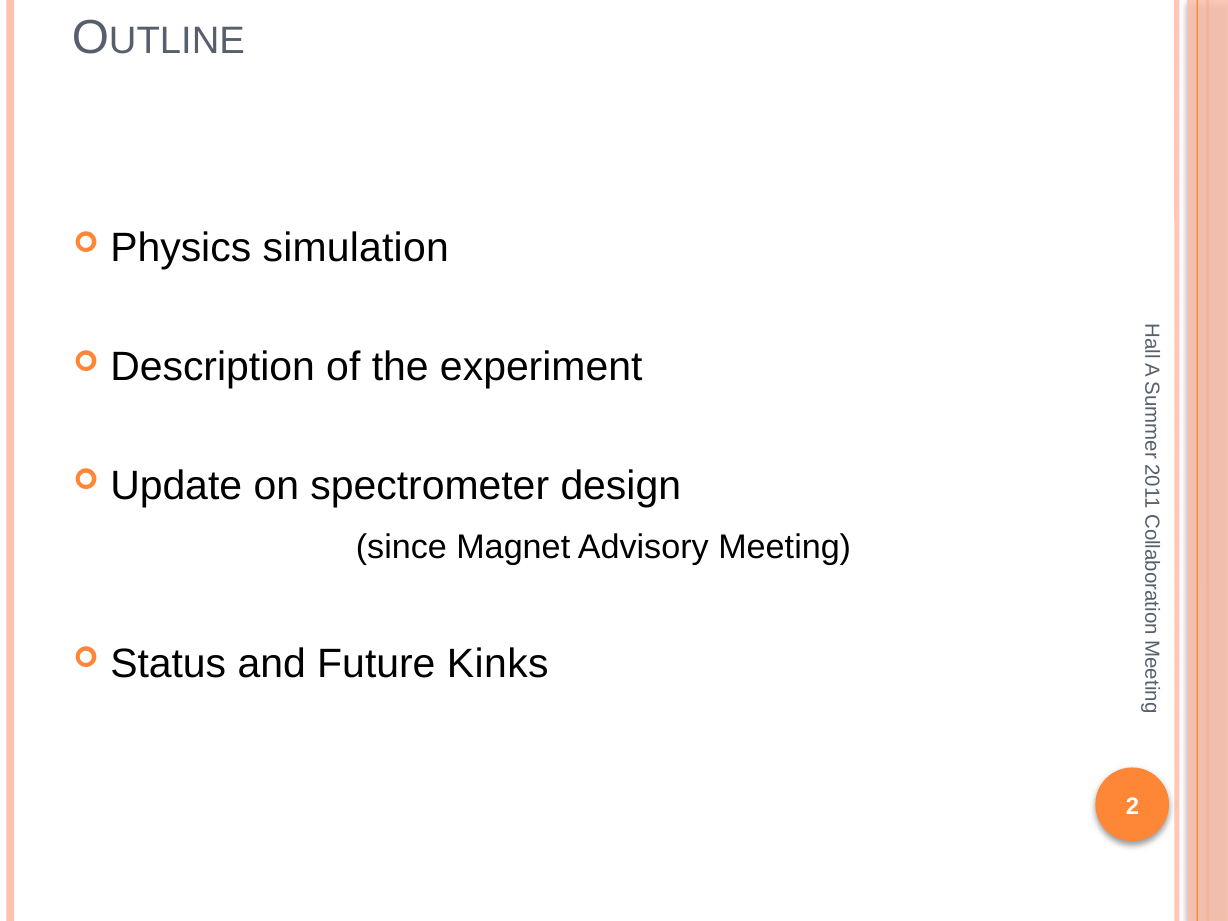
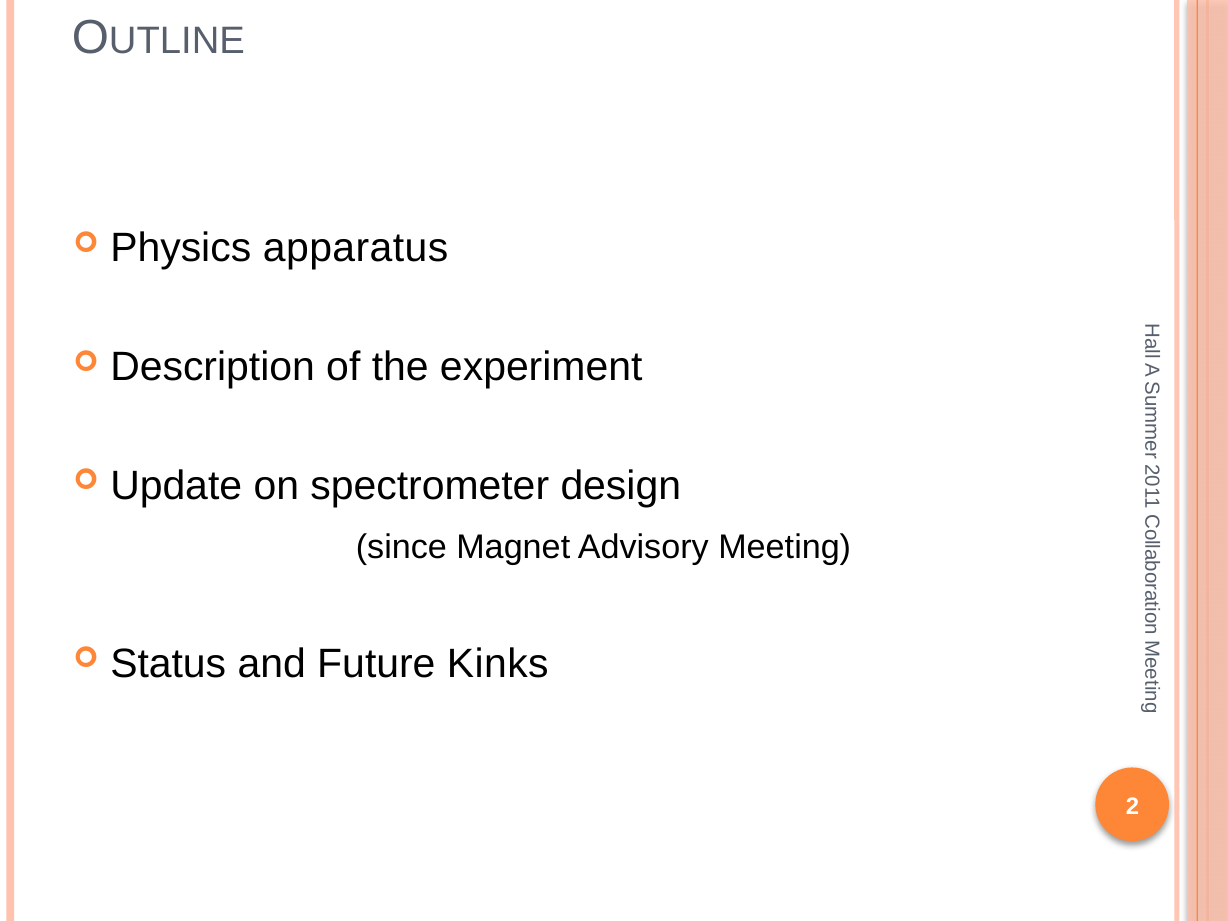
simulation: simulation -> apparatus (356, 248)
